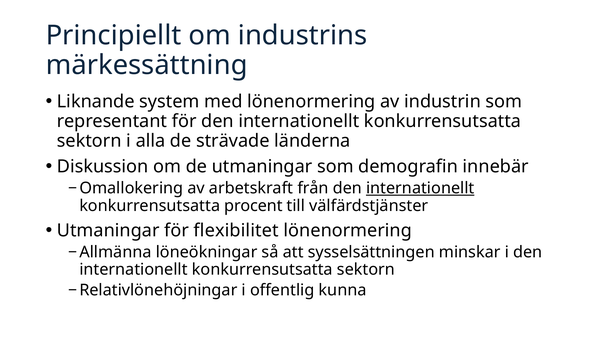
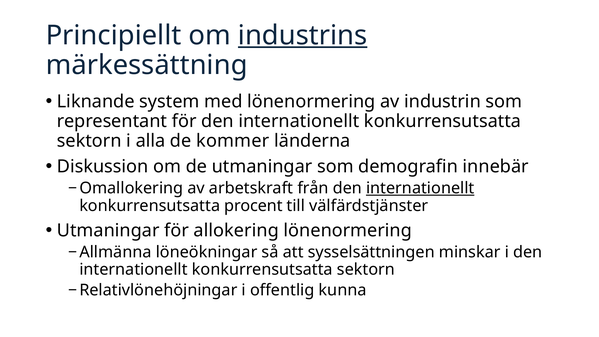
industrins underline: none -> present (303, 35)
strävade: strävade -> kommer (233, 141)
flexibilitet: flexibilitet -> allokering (236, 230)
